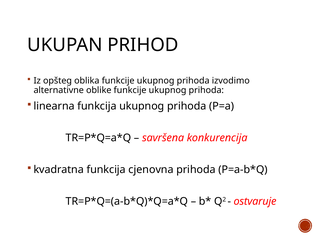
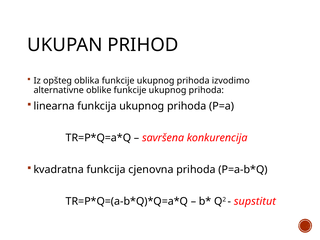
ostvaruje: ostvaruje -> supstitut (255, 201)
